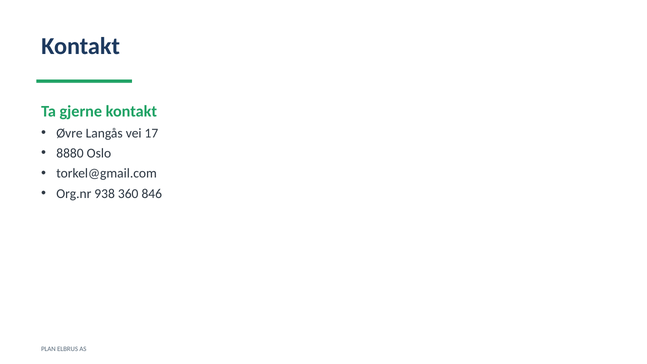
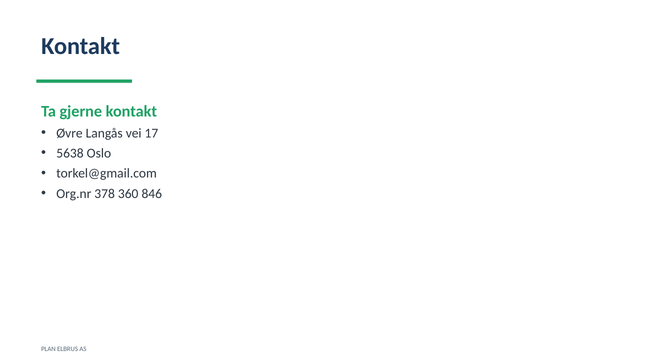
8880: 8880 -> 5638 (70, 153)
938: 938 -> 378 (105, 194)
